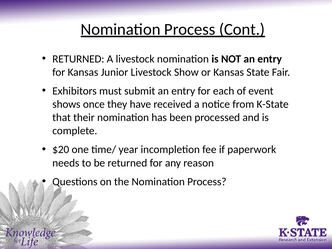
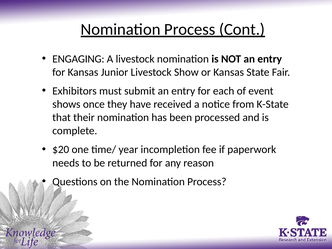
RETURNED: RETURNED -> ENGAGING (78, 59)
